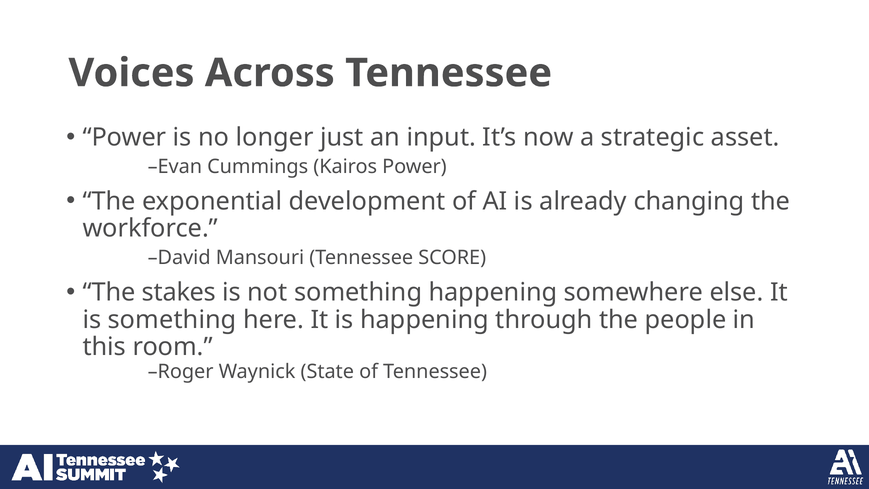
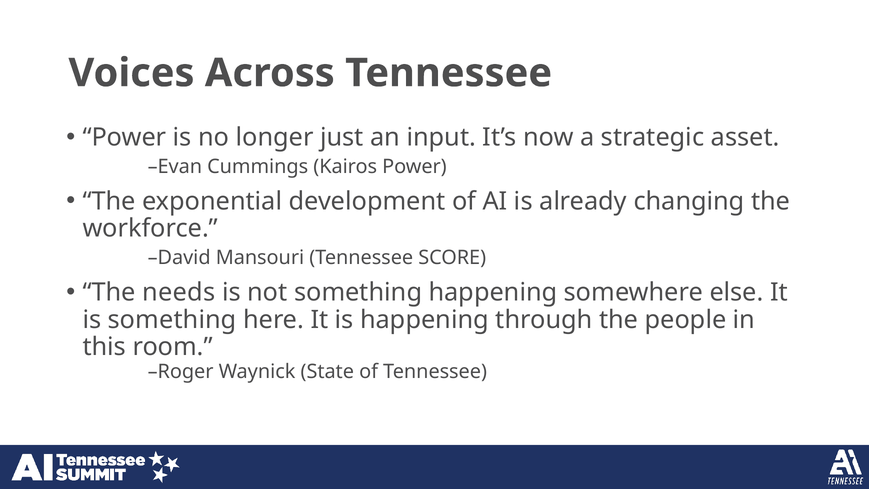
stakes: stakes -> needs (179, 292)
